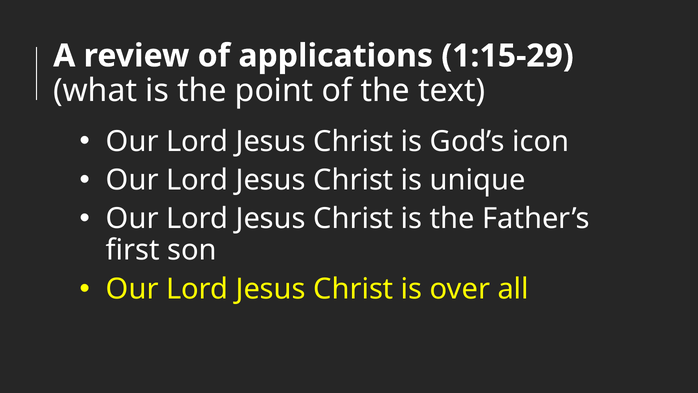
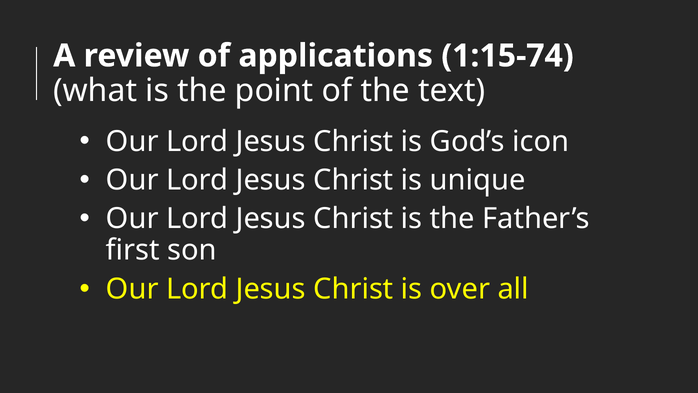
1:15-29: 1:15-29 -> 1:15-74 (507, 56)
